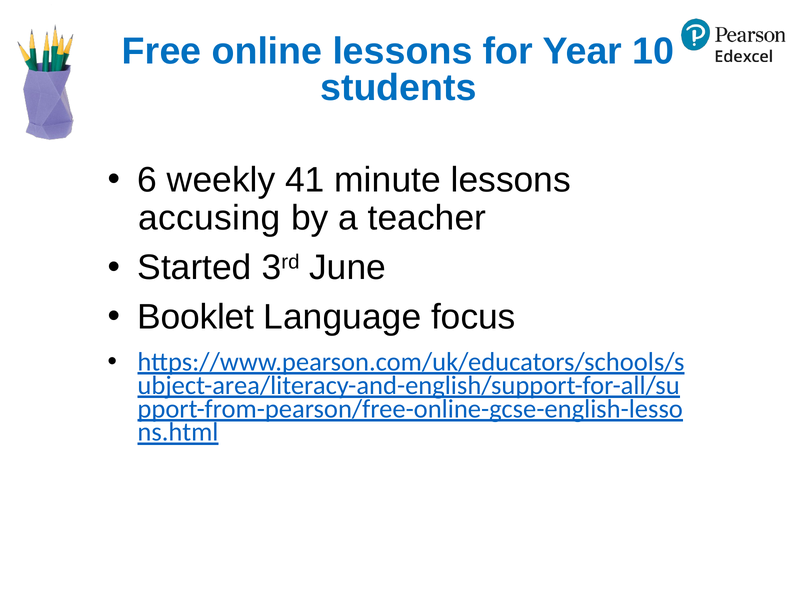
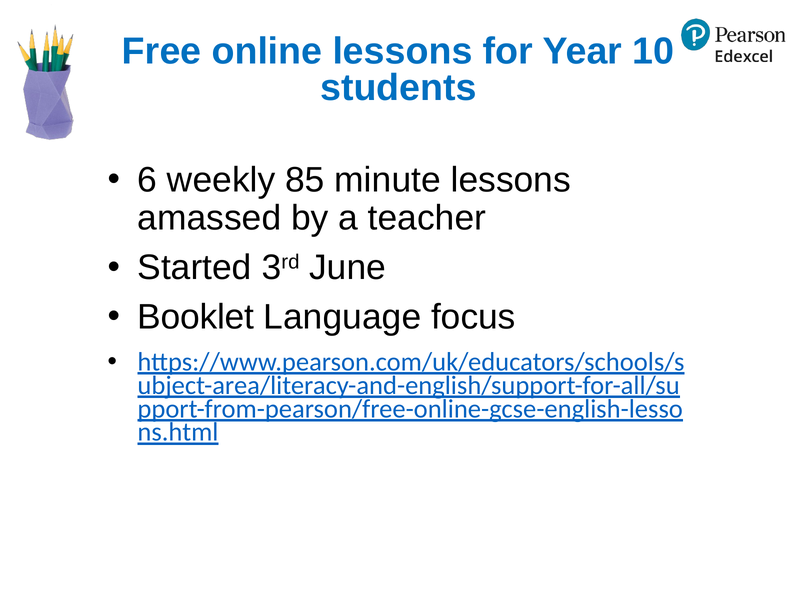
41: 41 -> 85 (305, 180)
accusing: accusing -> amassed (209, 218)
